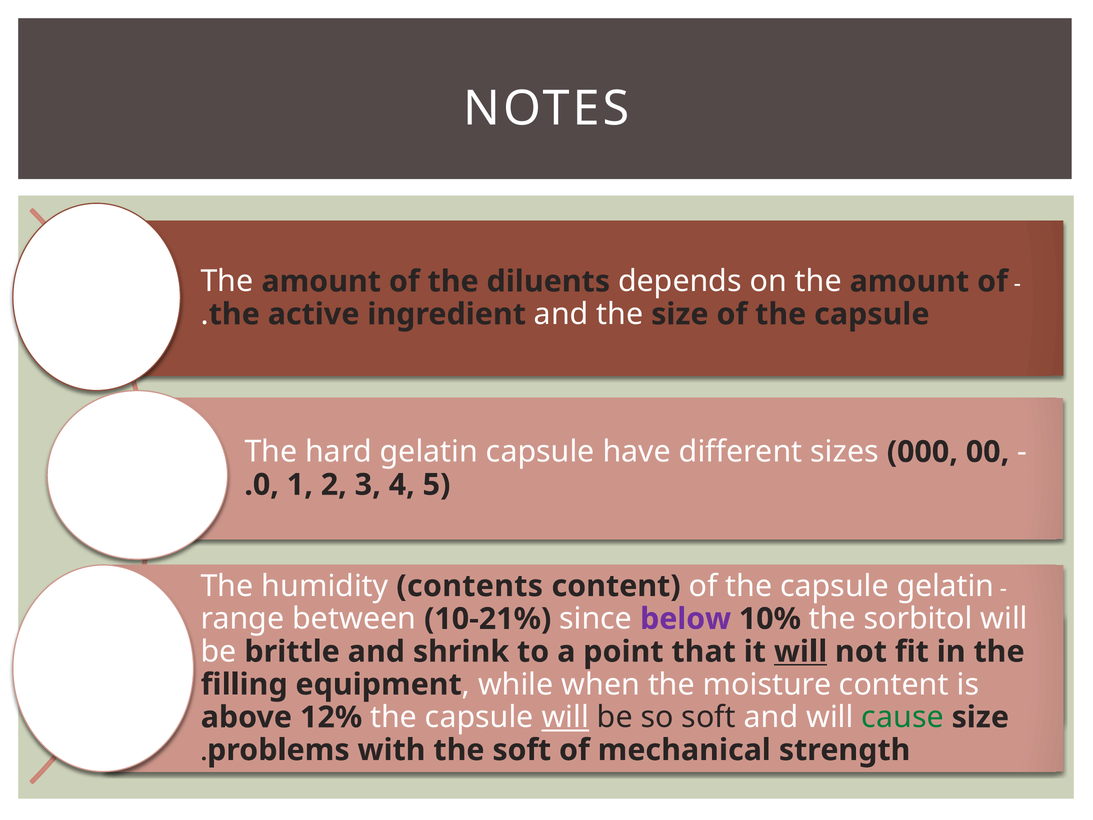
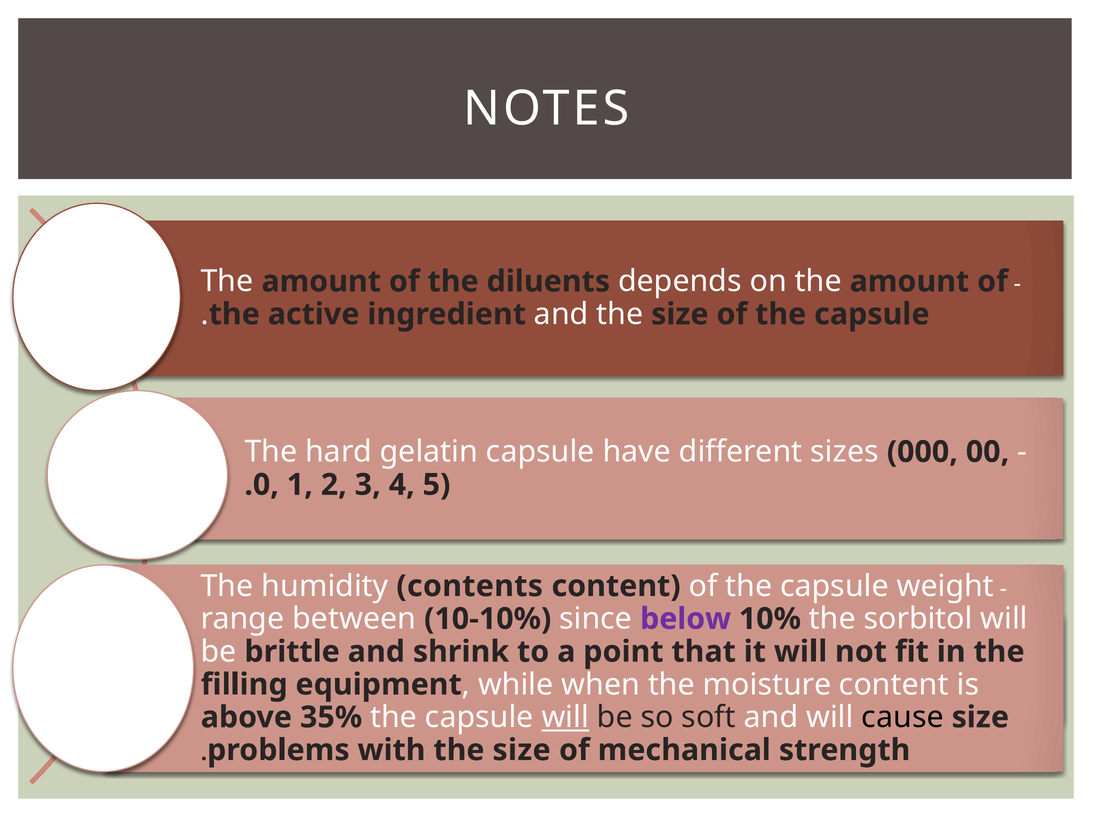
capsule gelatin: gelatin -> weight (945, 586)
10-21%: 10-21% -> 10-10% (488, 619)
will underline: present -> none (801, 651)
12%: 12% -> 35% (331, 717)
cause colour: green -> black (903, 717)
with the soft: soft -> size (522, 750)
